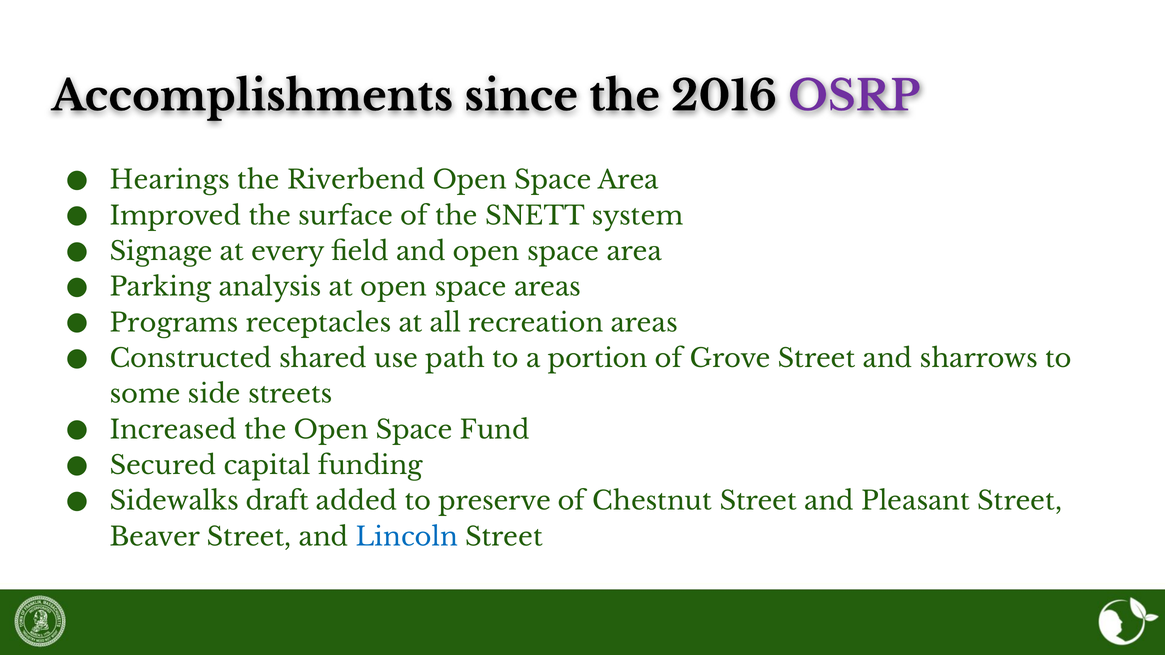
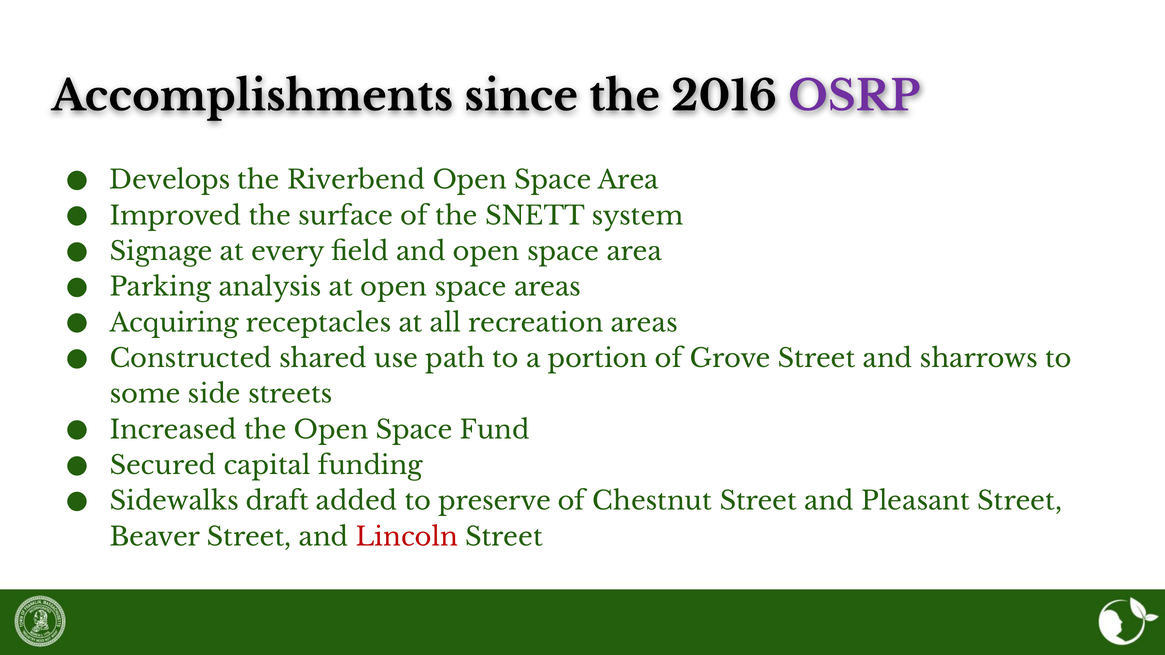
Hearings: Hearings -> Develops (170, 180)
Programs: Programs -> Acquiring (174, 323)
Lincoln colour: blue -> red (407, 537)
